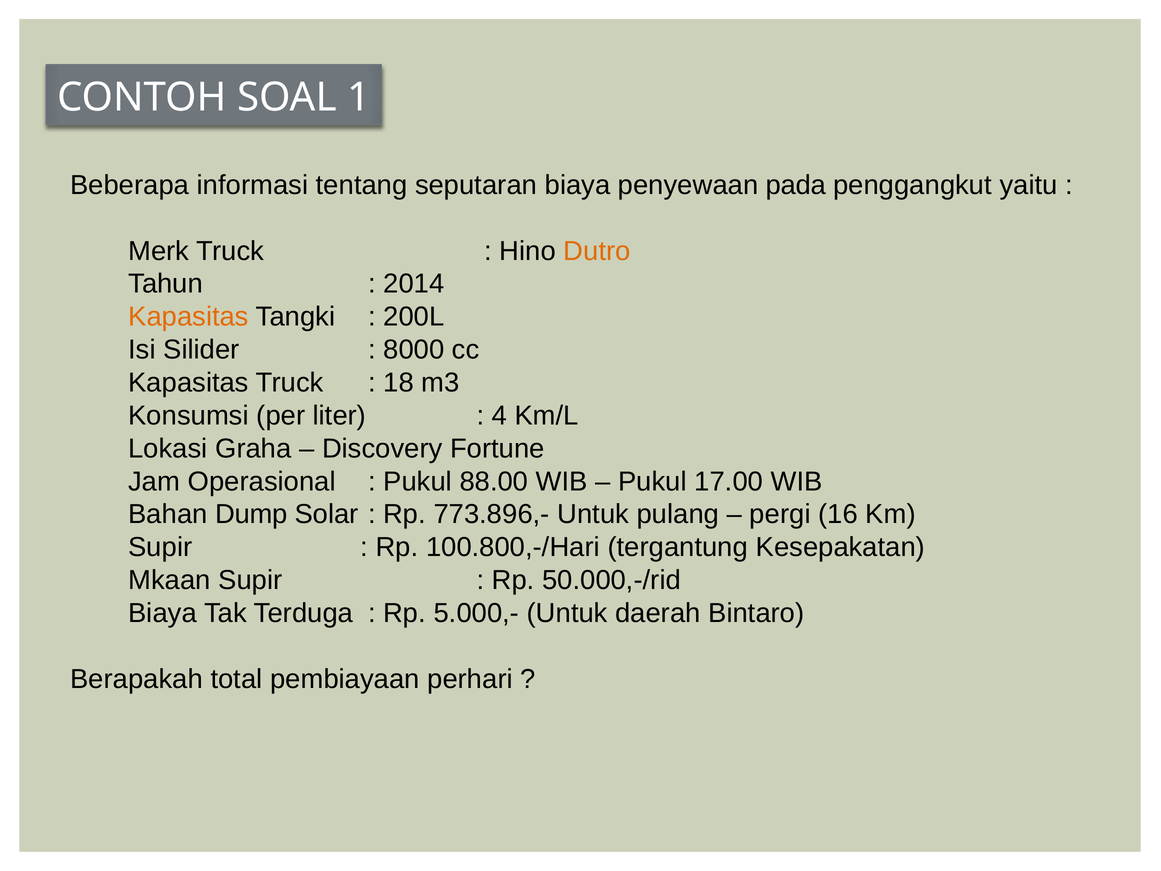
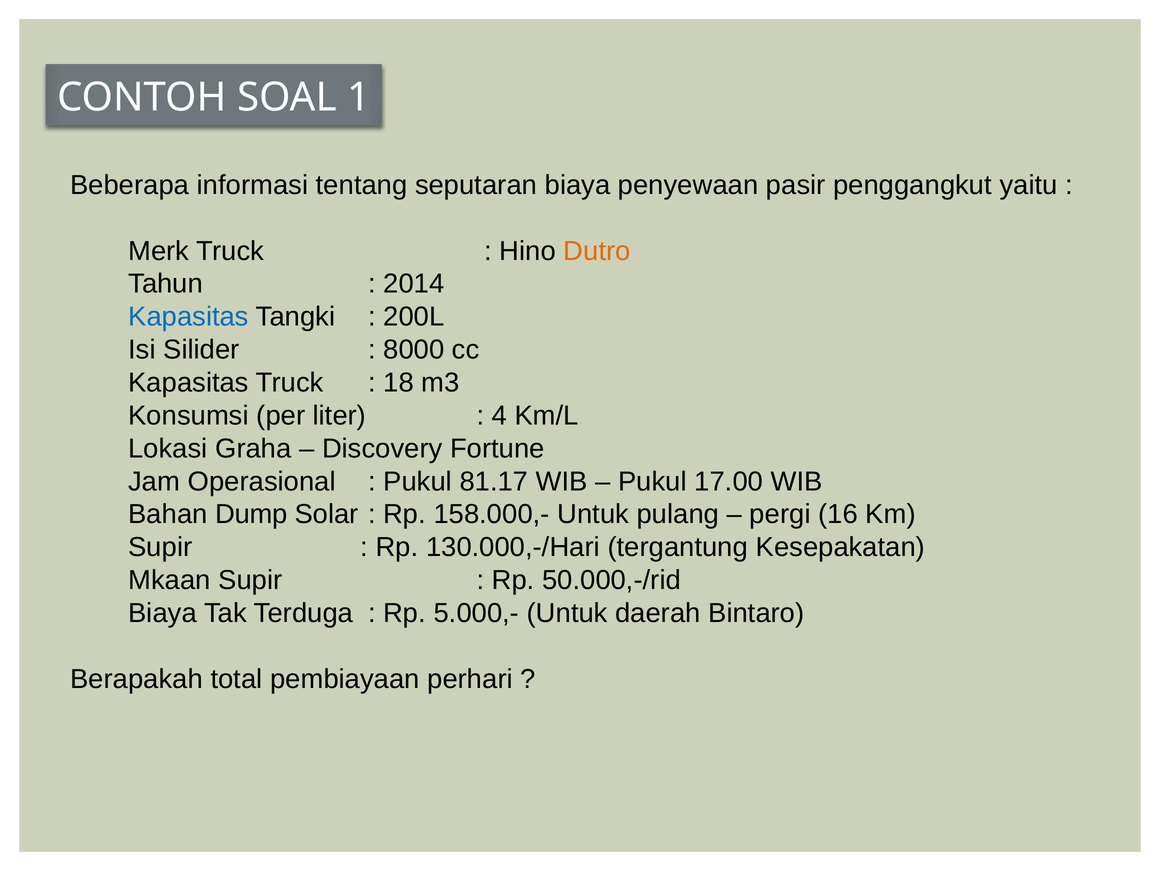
pada: pada -> pasir (796, 185)
Kapasitas colour: orange -> blue (188, 317)
88.00: 88.00 -> 81.17 (494, 481)
773.896,-: 773.896,- -> 158.000,- (492, 514)
100.800,-/Hari: 100.800,-/Hari -> 130.000,-/Hari (513, 547)
